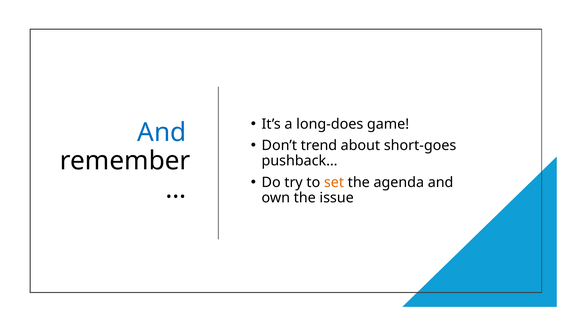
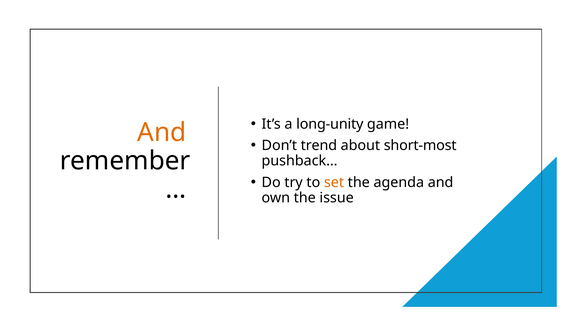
long-does: long-does -> long-unity (330, 124)
And colour: blue -> orange (162, 132)
short-goes: short-goes -> short-most (420, 145)
